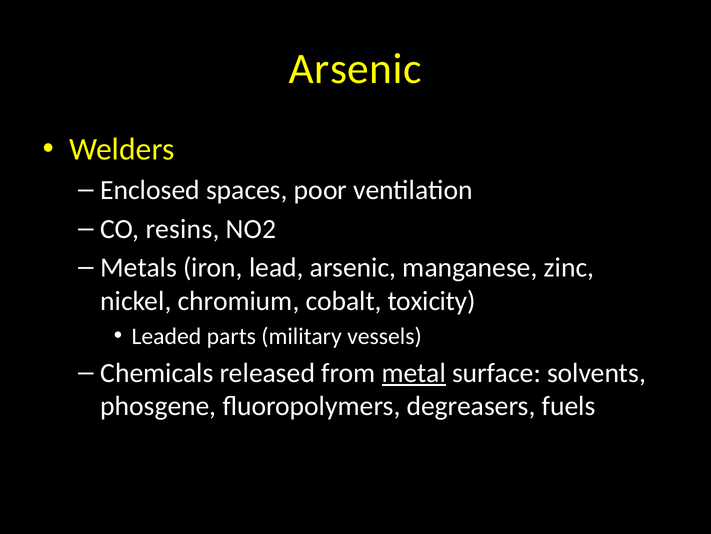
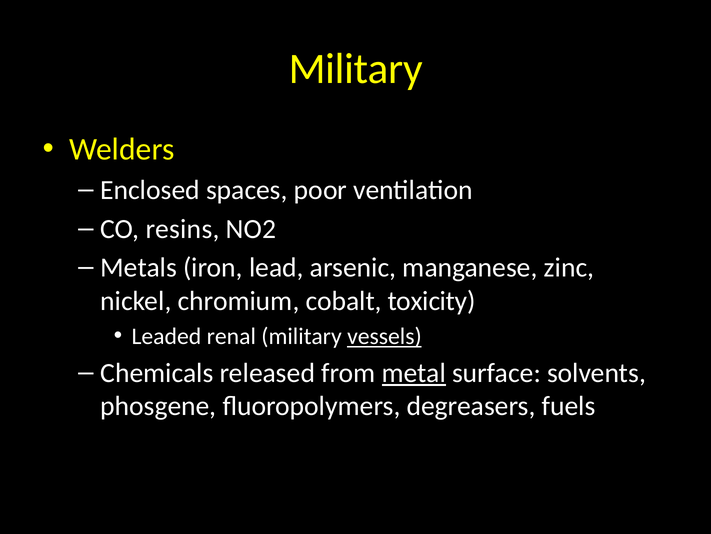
Arsenic: Arsenic -> Military (356, 69)
parts: parts -> renal (231, 336)
vessels underline: none -> present (384, 336)
